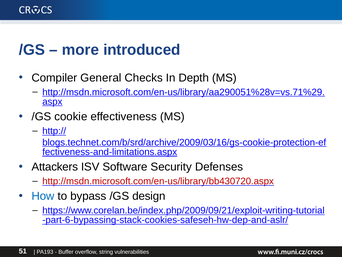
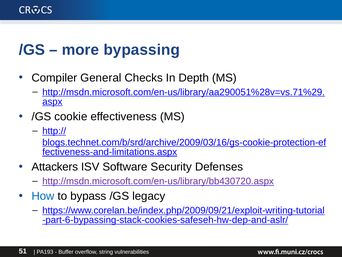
introduced: introduced -> bypassing (142, 50)
http://msdn.microsoft.com/en-us/library/bb430720.aspx colour: red -> purple (158, 181)
design: design -> legacy (149, 196)
